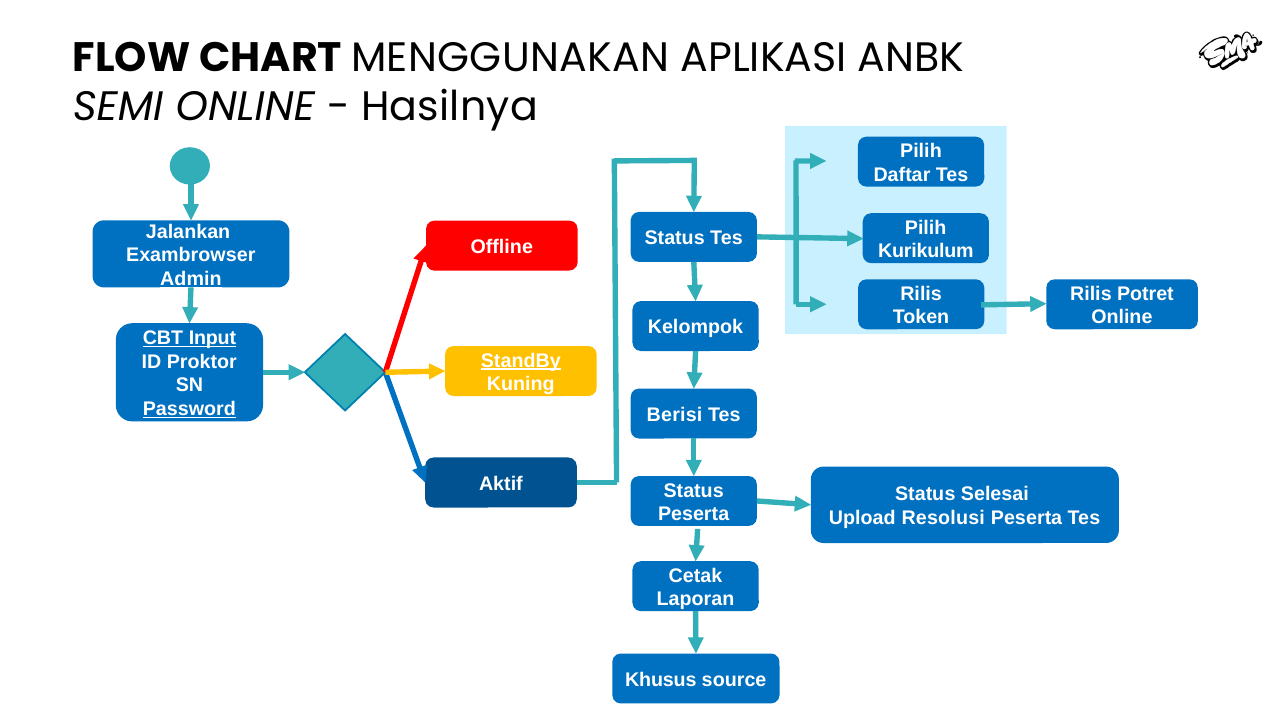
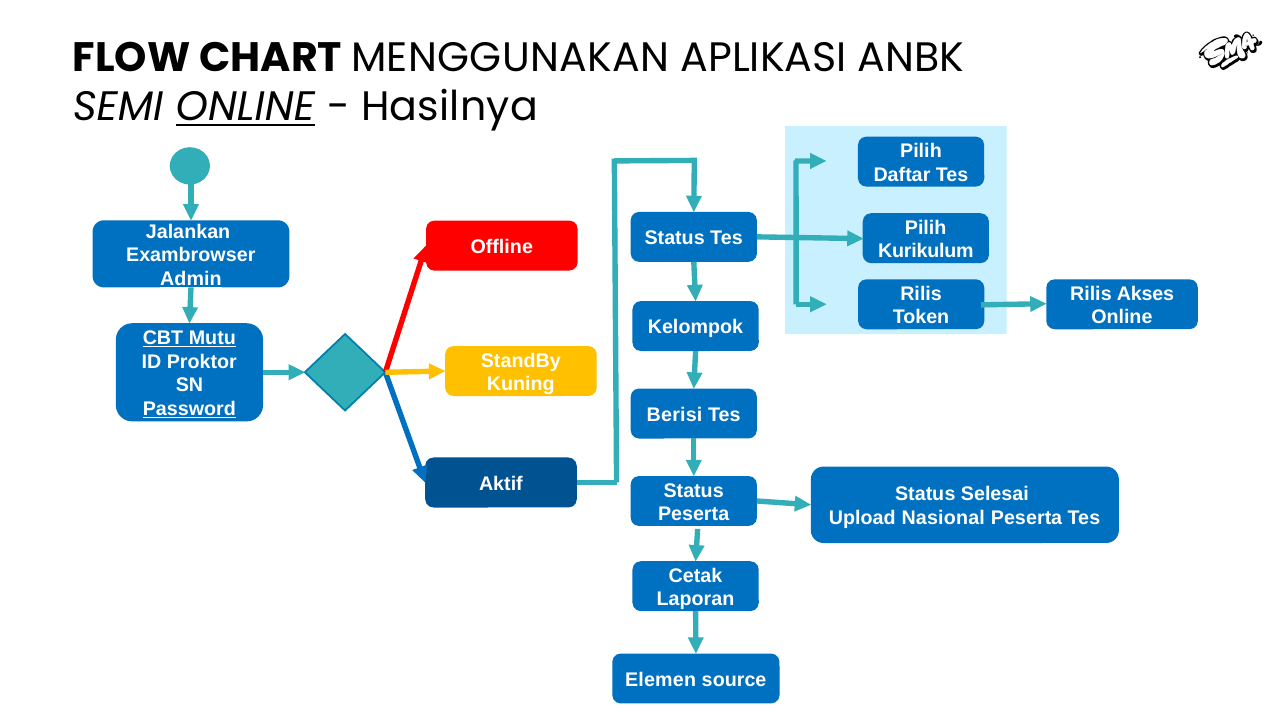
ONLINE underline: none -> present (245, 107)
Potret: Potret -> Akses (1145, 294)
Input: Input -> Mutu (212, 338)
StandBy underline: present -> none (521, 360)
Resolusi: Resolusi -> Nasional (943, 518)
Khusus: Khusus -> Elemen (661, 679)
